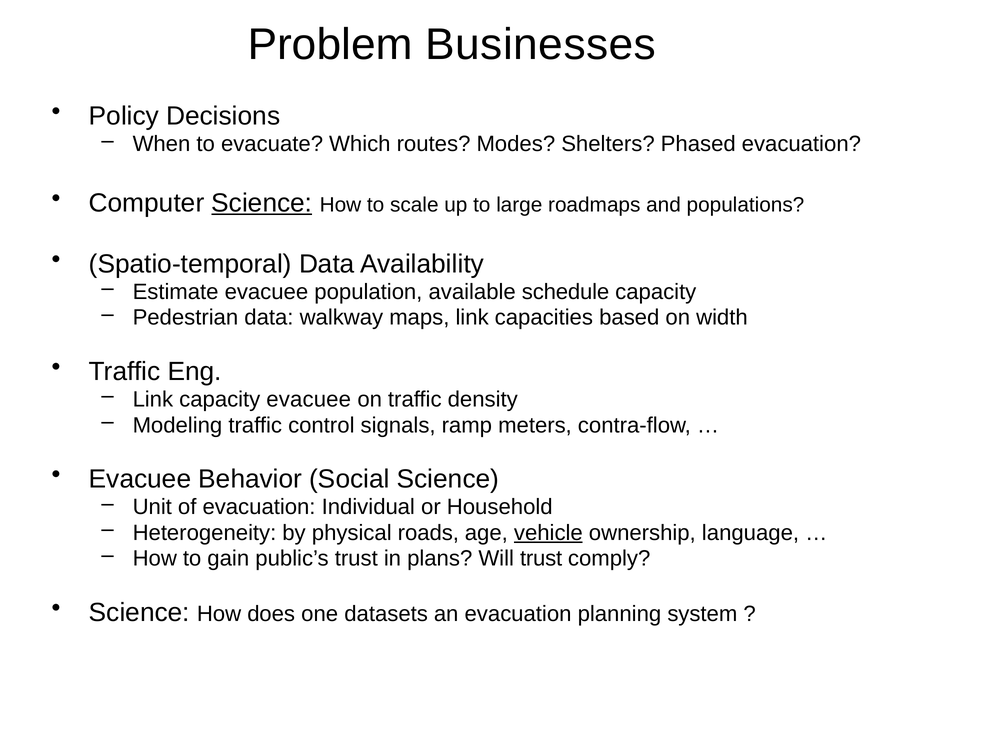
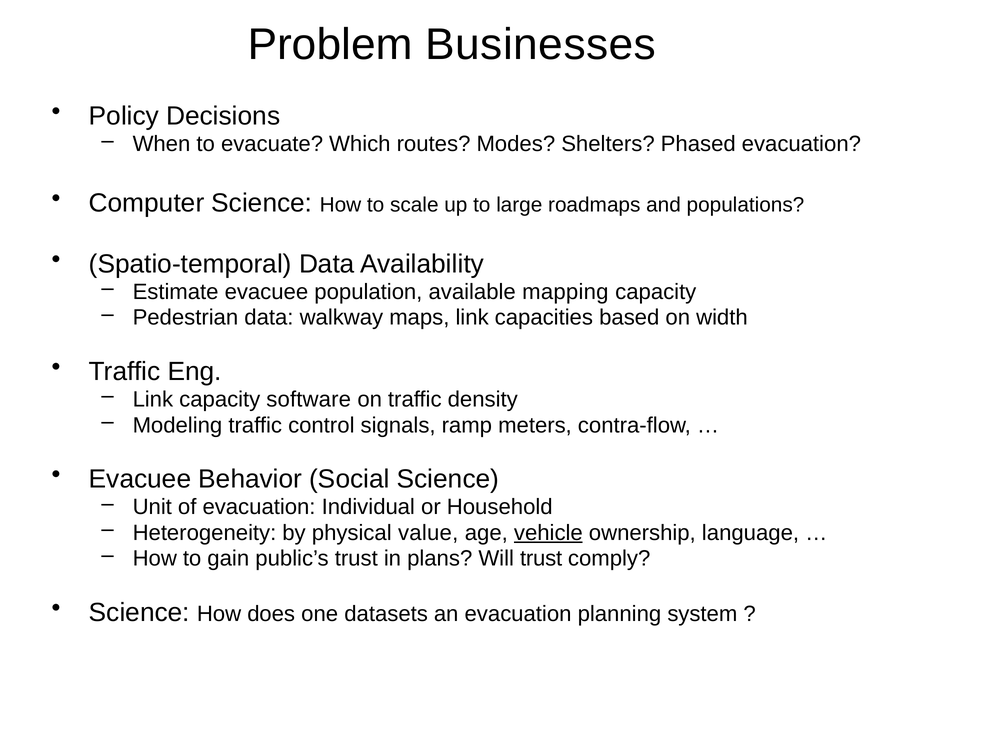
Science underline: present -> none (262, 203)
schedule: schedule -> mapping (565, 292)
capacity evacuee: evacuee -> software (309, 400)
roads: roads -> value (428, 533)
